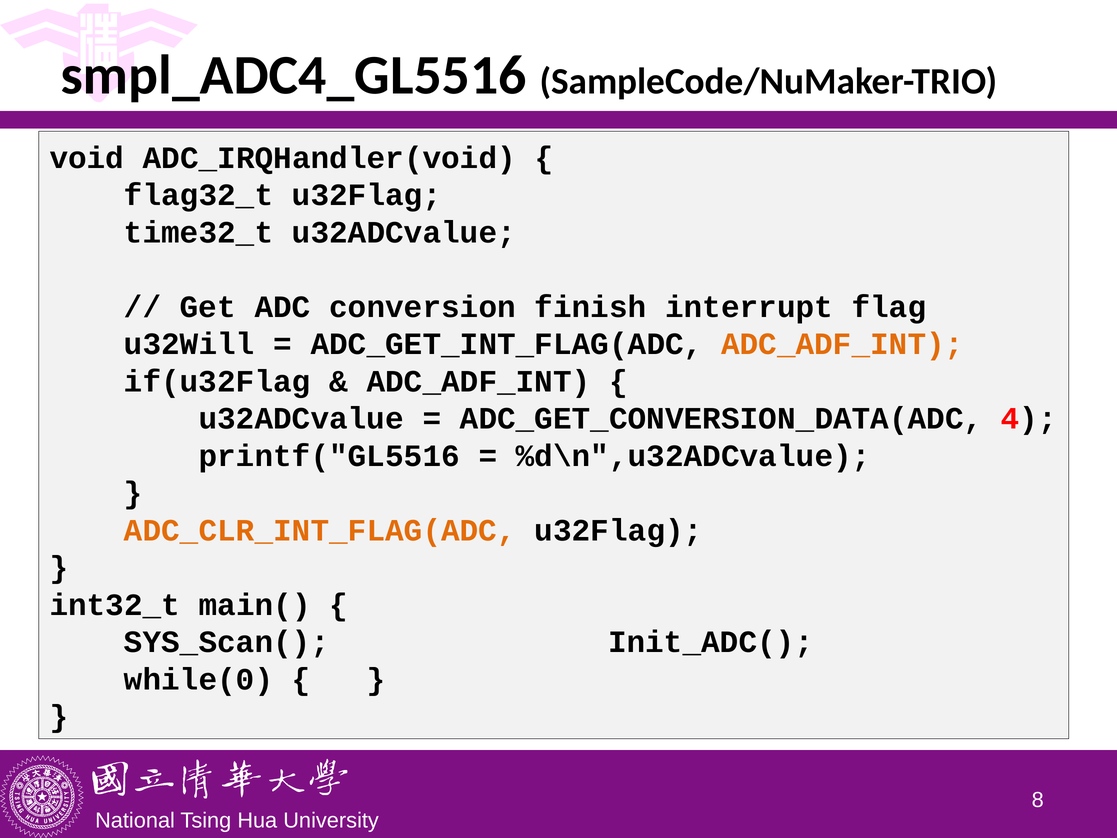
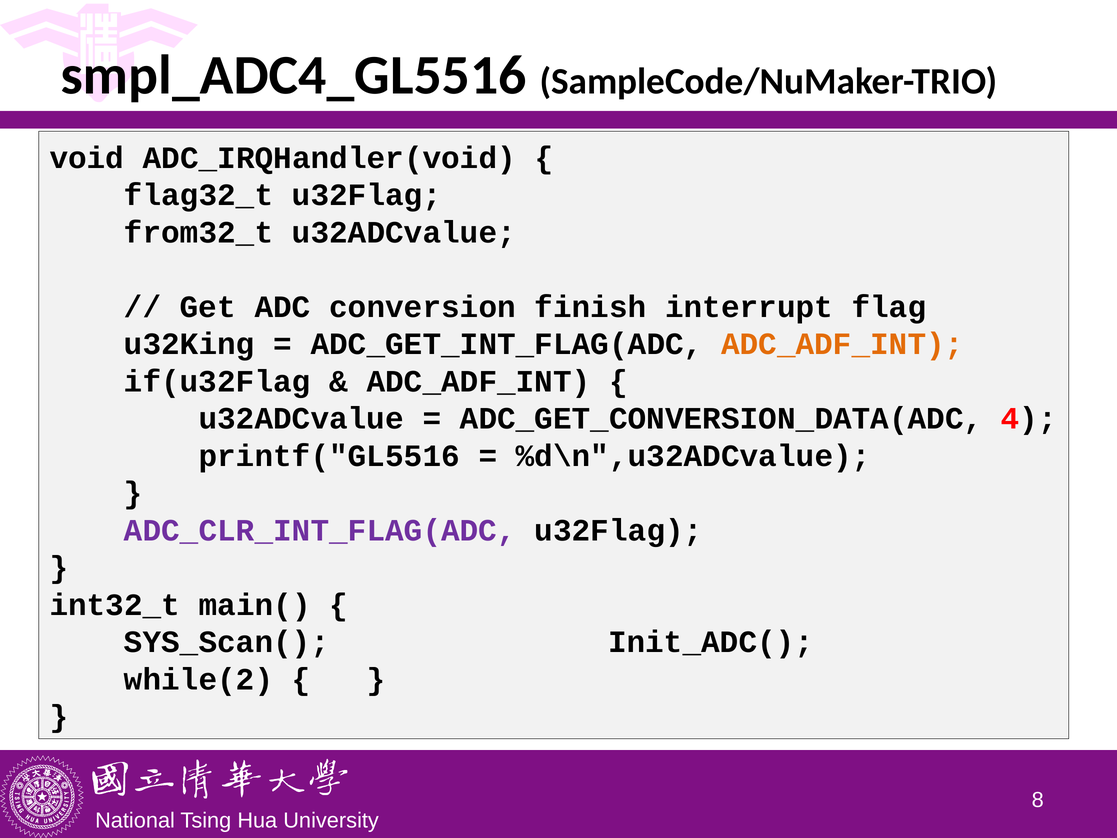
time32_t: time32_t -> from32_t (199, 232)
u32Will: u32Will -> u32King (189, 344)
ADC_CLR_INT_FLAG(ADC colour: orange -> purple (320, 530)
while(0: while(0 -> while(2 (199, 679)
